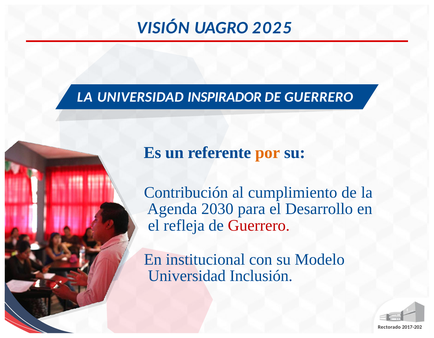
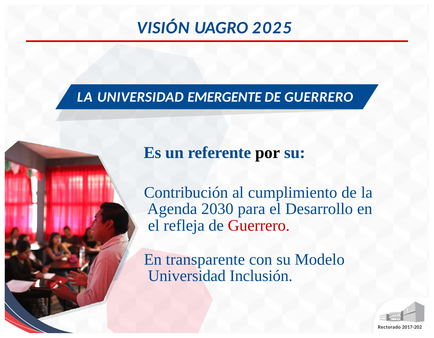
INSPIRADOR: INSPIRADOR -> EMERGENTE (225, 97)
por colour: orange -> black (268, 152)
institucional: institucional -> transparente (205, 259)
